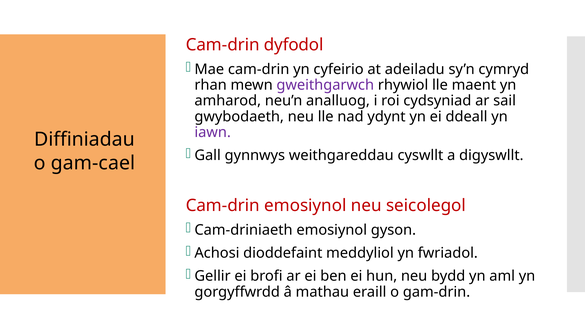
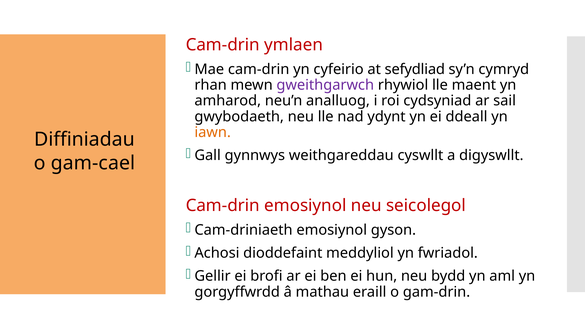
dyfodol: dyfodol -> ymlaen (294, 45)
adeiladu: adeiladu -> sefydliad (415, 69)
iawn colour: purple -> orange (213, 132)
